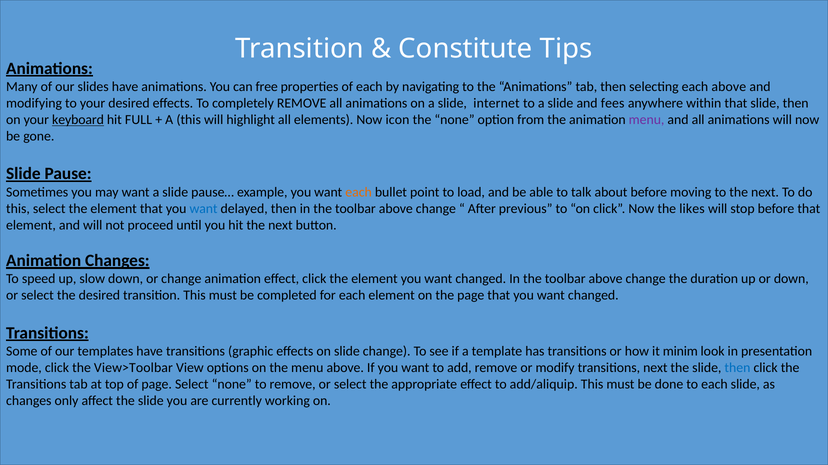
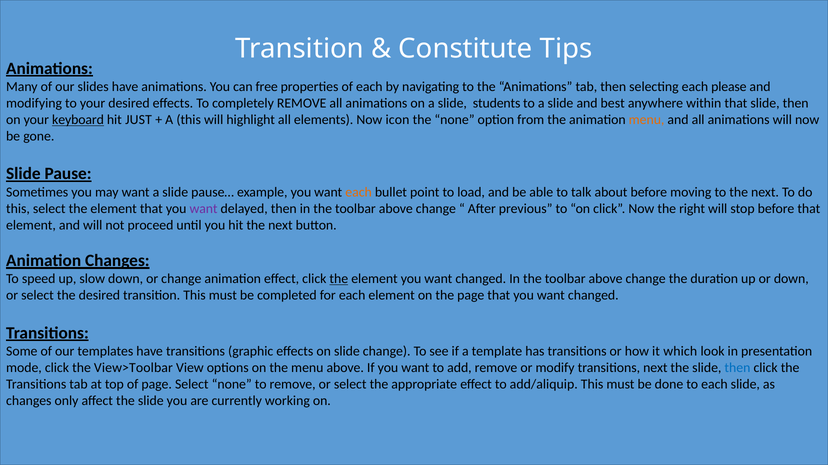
each above: above -> please (729, 87)
internet: internet -> students (497, 103)
fees: fees -> best (613, 103)
FULL: FULL -> JUST (139, 120)
menu colour: purple -> orange (647, 120)
want colour: blue -> purple (204, 209)
likes: likes -> right (692, 209)
the underline: none -> present (339, 279)
minim: minim -> which (680, 352)
